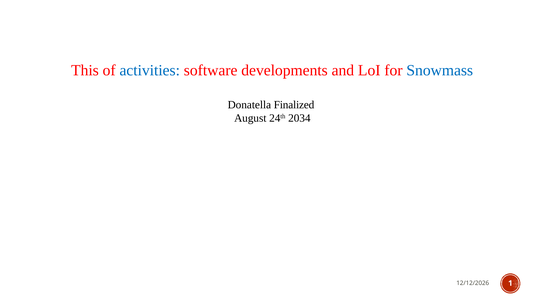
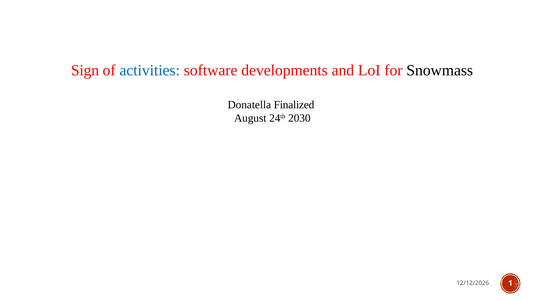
This: This -> Sign (85, 70)
Snowmass colour: blue -> black (440, 70)
2034: 2034 -> 2030 (299, 118)
